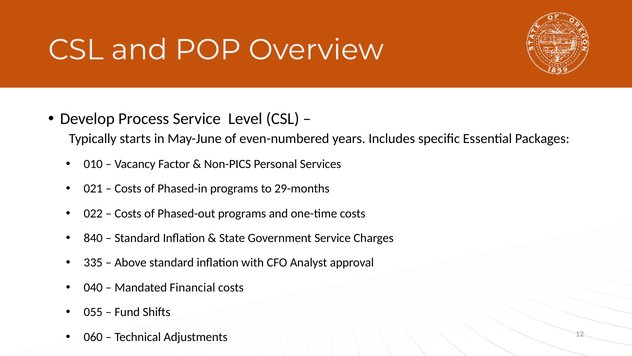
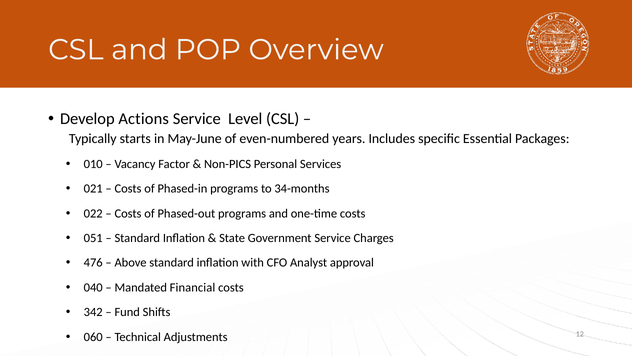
Process: Process -> Actions (144, 119)
29-months: 29-months -> 34-months (302, 188)
840: 840 -> 051 (93, 238)
335: 335 -> 476 (93, 262)
055: 055 -> 342 (93, 312)
